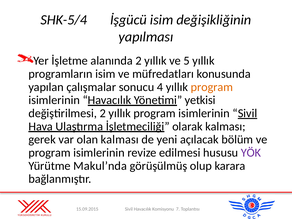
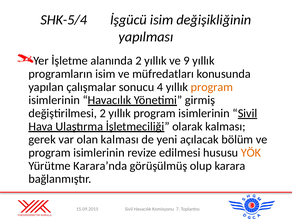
5: 5 -> 9 (187, 61)
yetkisi: yetkisi -> girmiş (200, 100)
YÖK colour: purple -> orange (251, 153)
Makul’nda: Makul’nda -> Karara’nda (100, 166)
